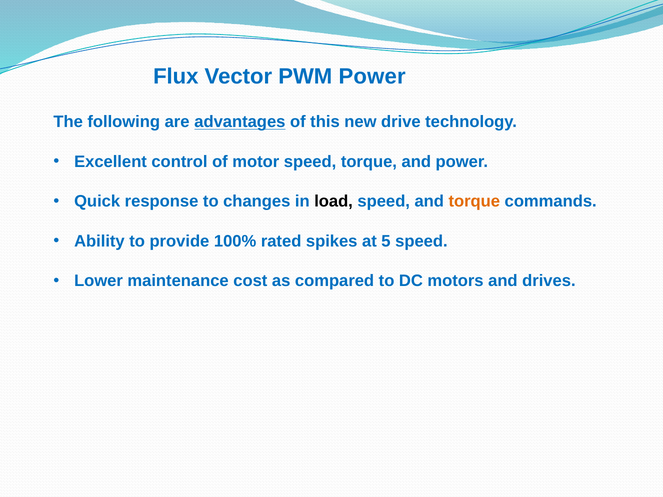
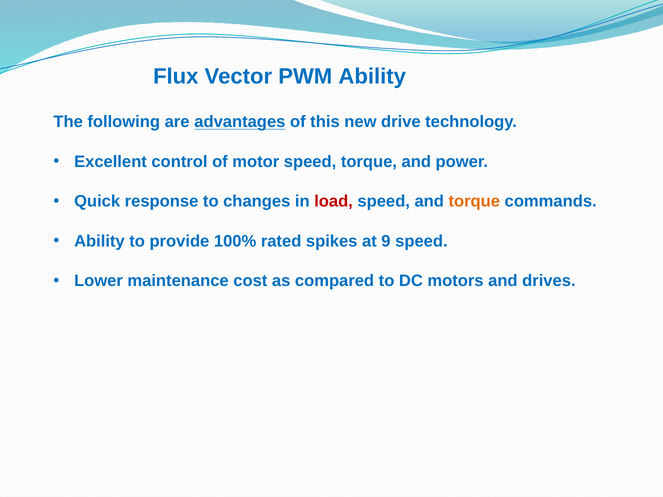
PWM Power: Power -> Ability (372, 76)
load colour: black -> red (334, 202)
5: 5 -> 9 (386, 241)
